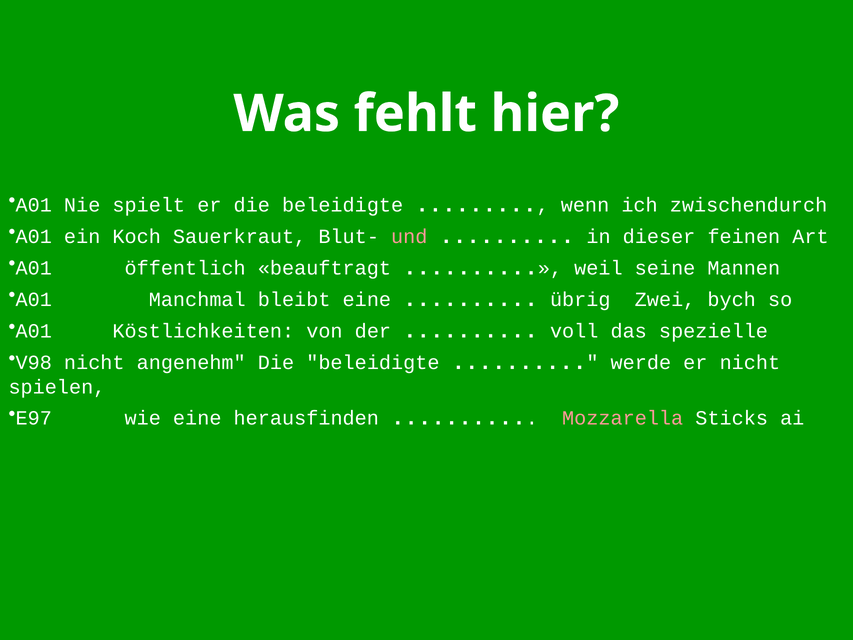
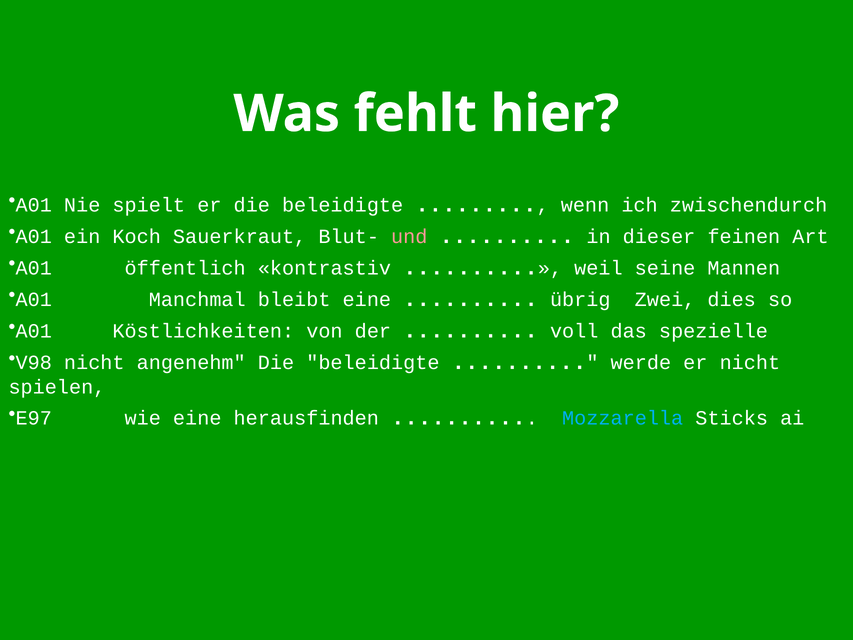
beauftragt: beauftragt -> kontrastiv (324, 268)
bych: bych -> dies (732, 299)
Mozzarella colour: pink -> light blue (623, 418)
